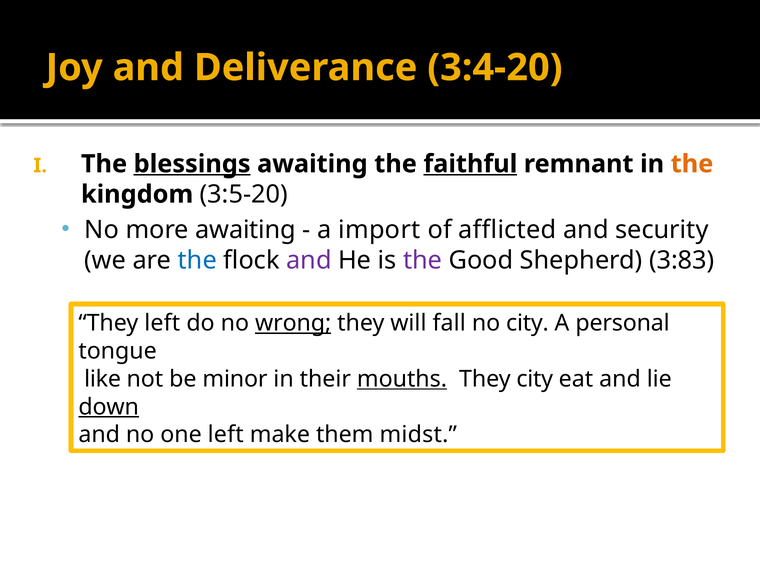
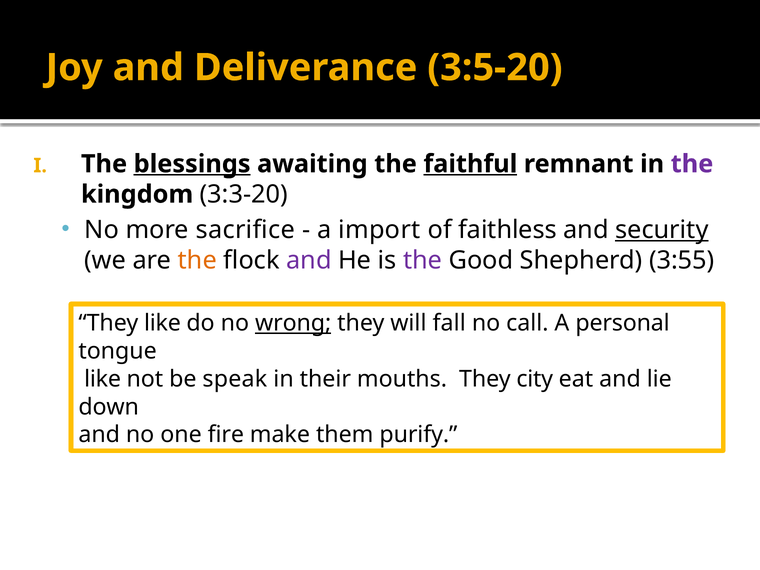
3:4-20: 3:4-20 -> 3:5-20 (495, 68)
the colour: orange -> purple (692, 164)
3:5-20: 3:5-20 -> 3:3-20 (244, 194)
more awaiting: awaiting -> sacrifice (245, 230)
afflicted: afflicted -> faithless (508, 230)
security underline: none -> present (662, 230)
the colour: blue -> orange (197, 260)
3:83: 3:83 -> 3:55 (682, 260)
They left: left -> like (162, 323)
no city: city -> call (527, 323)
minor: minor -> speak (235, 379)
mouths underline: present -> none (402, 379)
down underline: present -> none (109, 407)
one left: left -> fire (226, 435)
midst: midst -> purify (418, 435)
